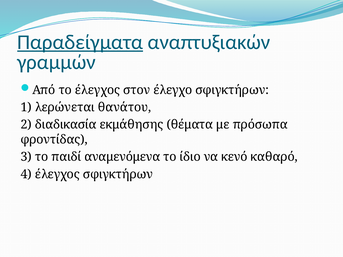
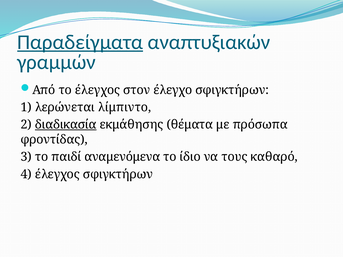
θανάτου: θανάτου -> λίμπιντο (125, 107)
διαδικασία underline: none -> present (66, 125)
κενό: κενό -> τους (234, 157)
